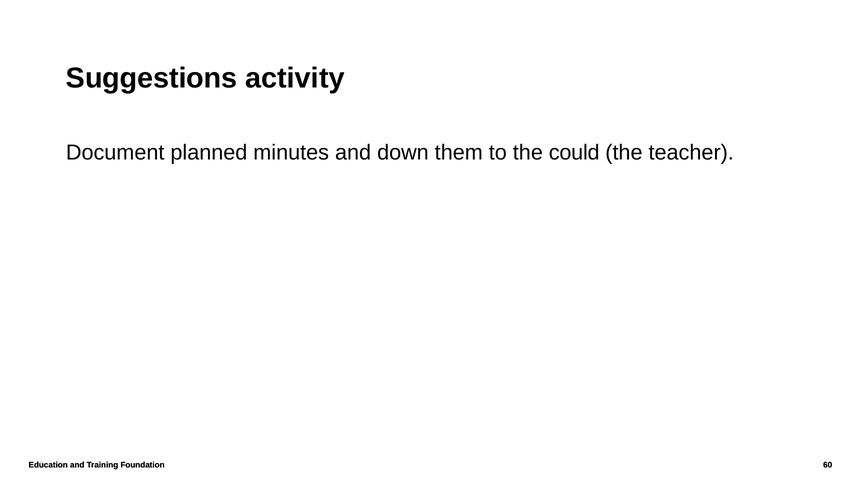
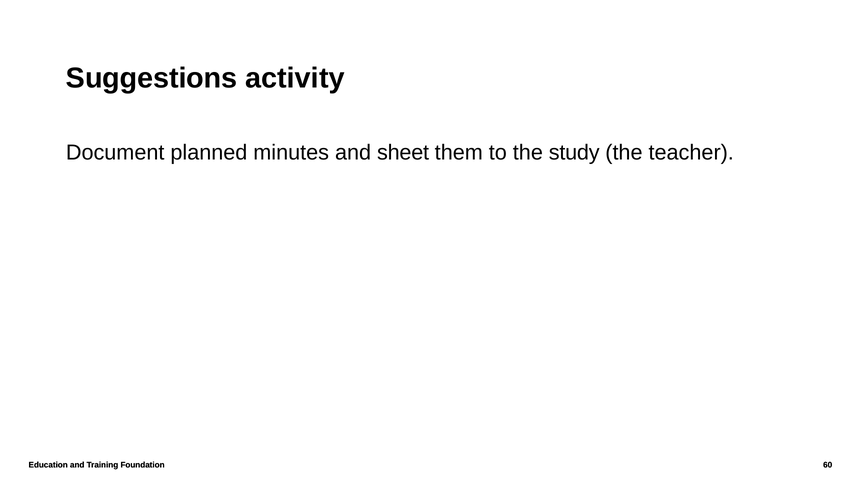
down: down -> sheet (403, 152)
could: could -> study (574, 152)
